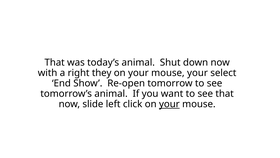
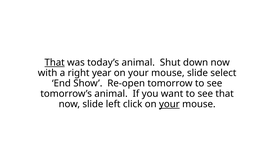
That underline: none -> present (55, 62)
they: they -> year (102, 73)
mouse your: your -> slide (197, 73)
